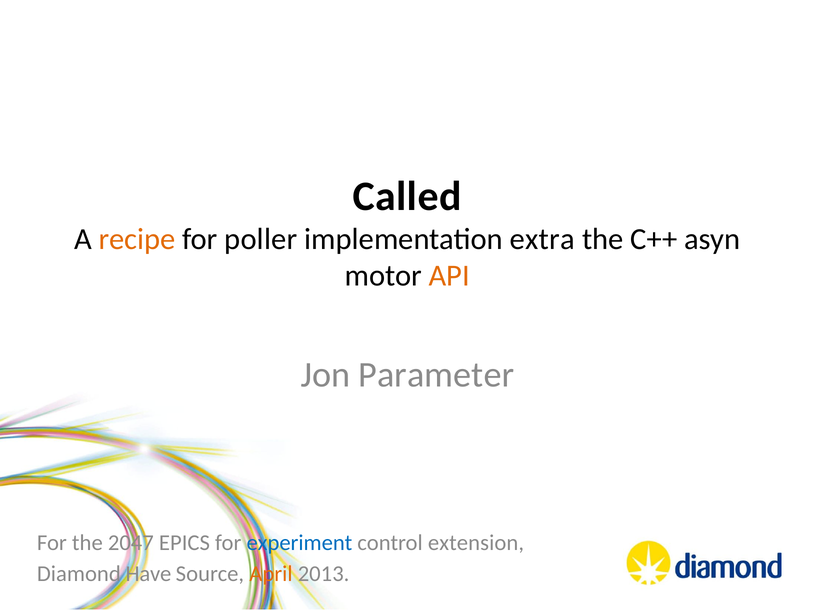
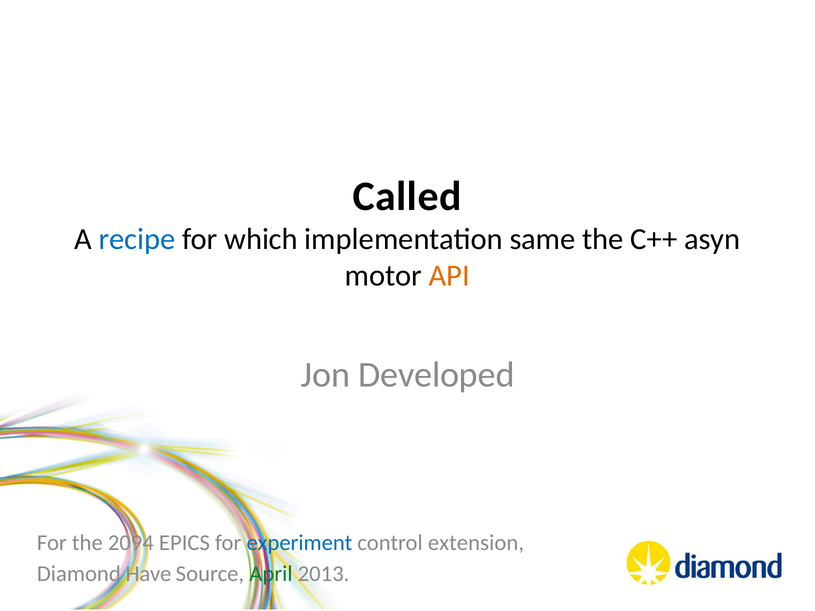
recipe colour: orange -> blue (137, 239)
poller: poller -> which (261, 239)
extra: extra -> same (542, 239)
Parameter: Parameter -> Developed (436, 375)
2047: 2047 -> 2094 (131, 543)
April colour: orange -> green (271, 574)
